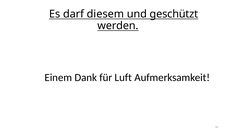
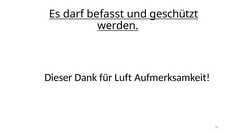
diesem: diesem -> befasst (105, 14)
Einem: Einem -> Dieser (58, 77)
